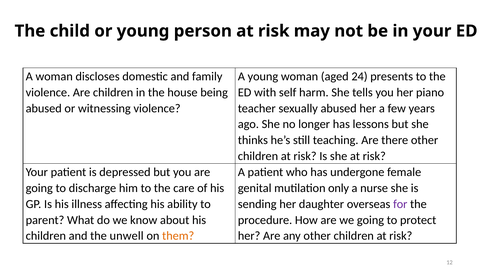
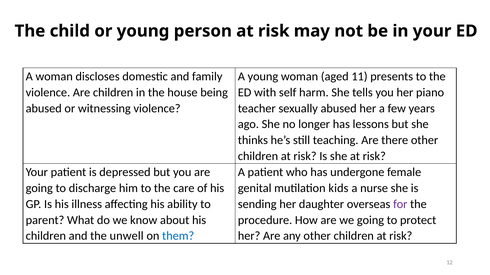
24: 24 -> 11 (360, 77)
only: only -> kids (338, 189)
them colour: orange -> blue (178, 236)
